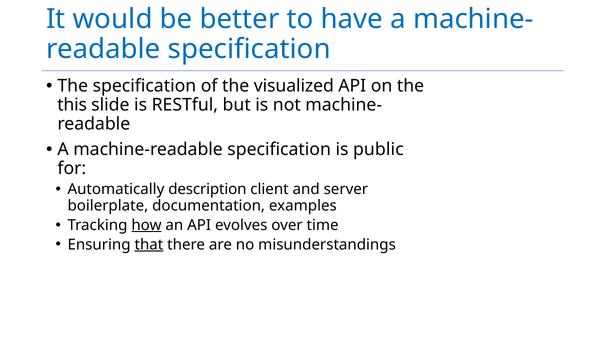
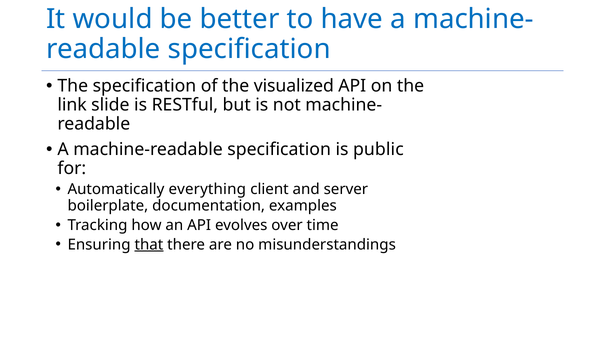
this: this -> link (72, 105)
description: description -> everything (207, 190)
how underline: present -> none (146, 225)
